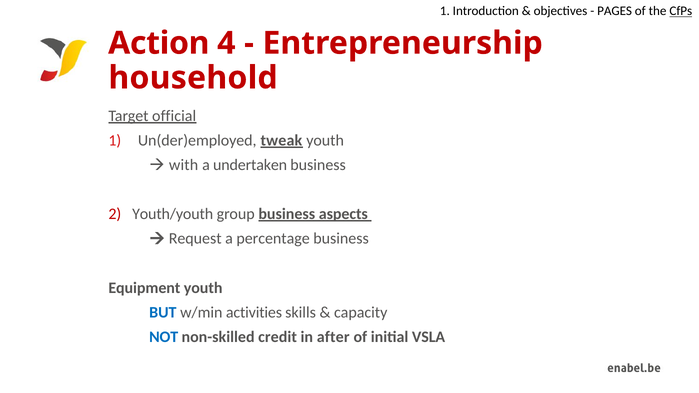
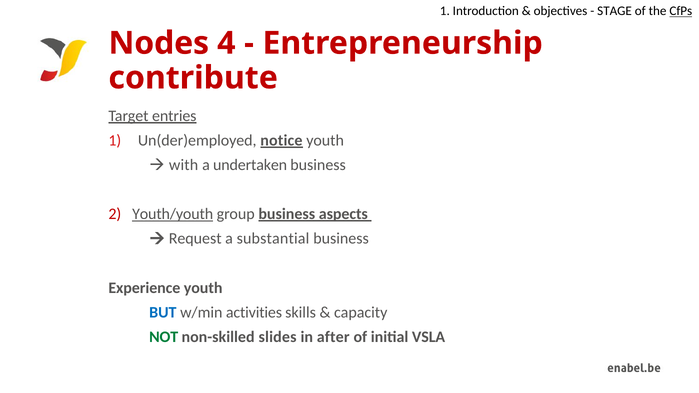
PAGES: PAGES -> STAGE (615, 11)
Action: Action -> Nodes (159, 43)
household: household -> contribute (193, 78)
official: official -> entries (174, 116)
tweak: tweak -> notice (281, 140)
Youth/youth underline: none -> present (173, 214)
percentage: percentage -> substantial (273, 239)
Equipment: Equipment -> Experience (144, 288)
NOT colour: blue -> green (164, 337)
credit: credit -> slides (278, 337)
